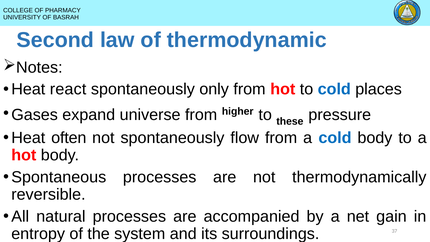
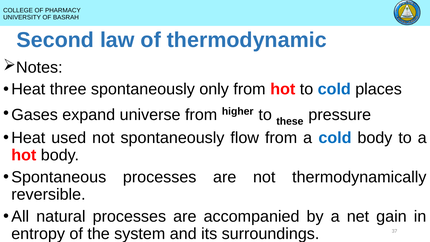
react: react -> three (68, 89)
often: often -> used (69, 138)
